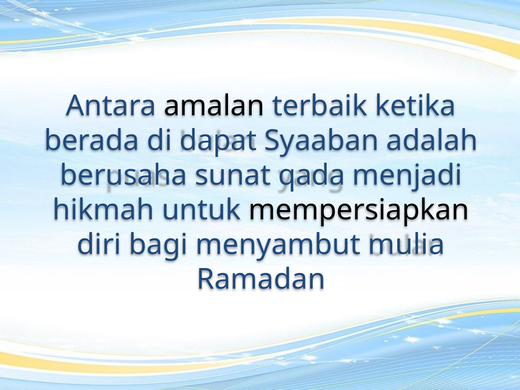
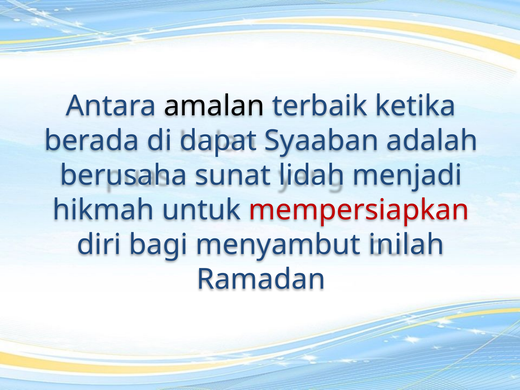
qada: qada -> lidah (312, 175)
mempersiapkan colour: black -> red (359, 210)
mulia: mulia -> inilah (406, 245)
